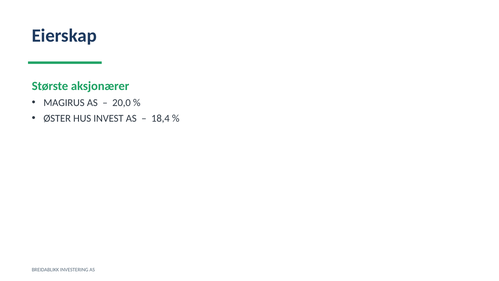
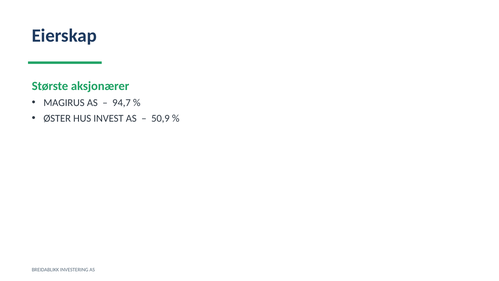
20,0: 20,0 -> 94,7 (122, 103)
18,4: 18,4 -> 50,9 (160, 118)
